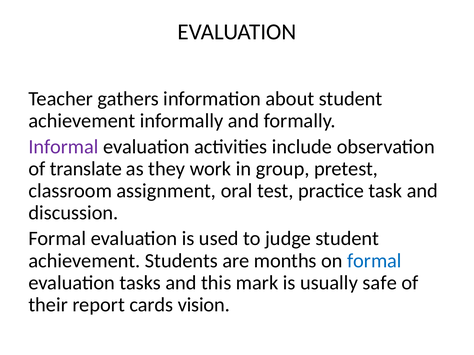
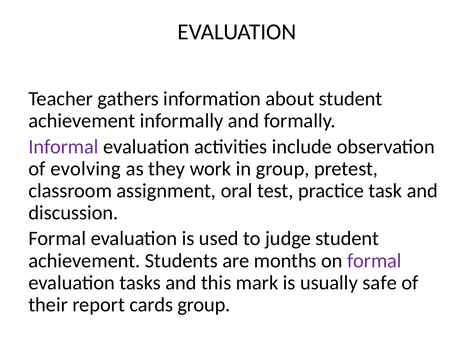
translate: translate -> evolving (86, 169)
formal colour: blue -> purple (374, 261)
cards vision: vision -> group (204, 305)
